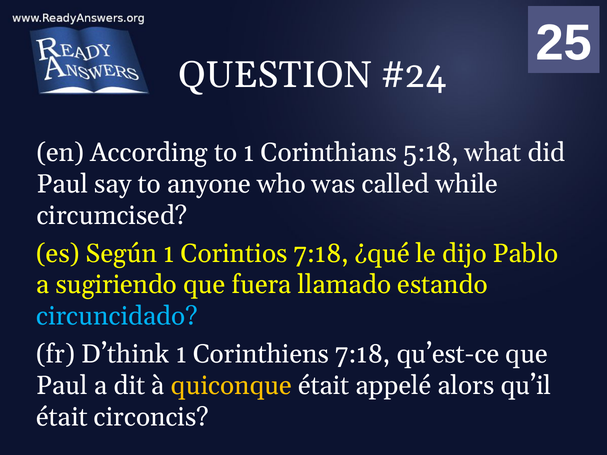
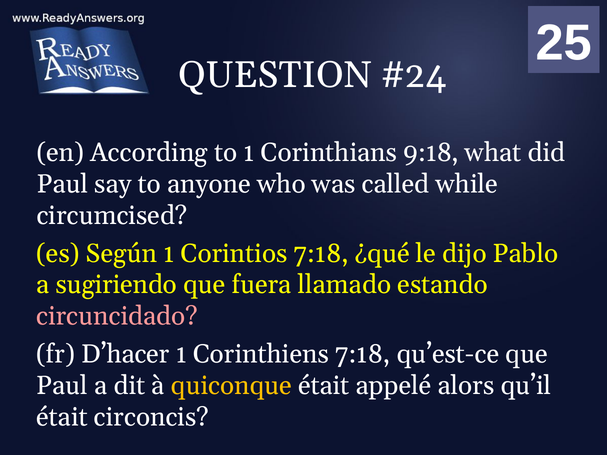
5:18: 5:18 -> 9:18 (431, 153)
circuncidado colour: light blue -> pink (117, 316)
D’think: D’think -> D’hacer (125, 354)
